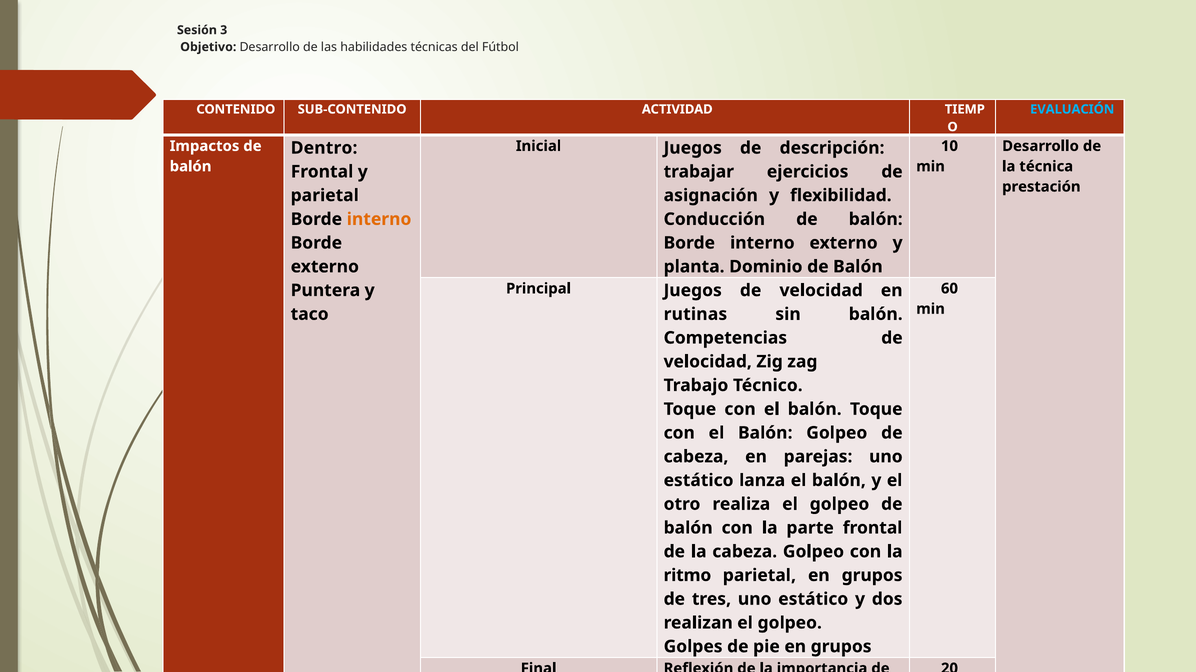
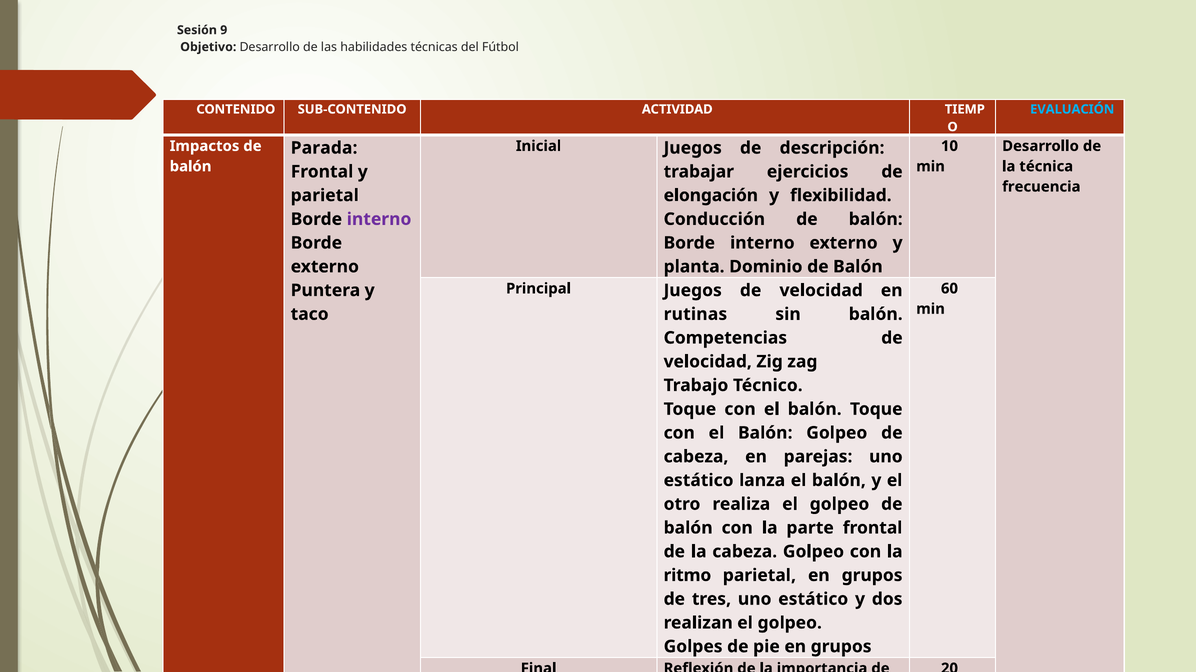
3: 3 -> 9 (224, 30)
Dentro: Dentro -> Parada (324, 148)
prestación: prestación -> frecuencia (1041, 187)
asignación: asignación -> elongación (711, 196)
interno colour: orange -> purple (379, 219)
